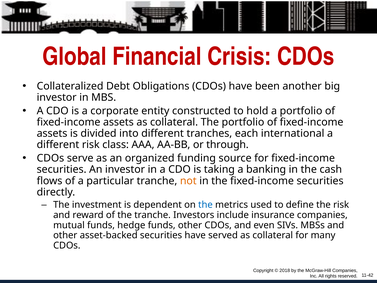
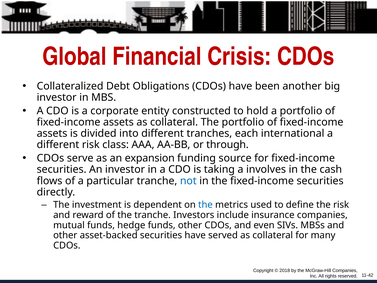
organized: organized -> expansion (150, 158)
banking: banking -> involves (266, 169)
not colour: orange -> blue (188, 181)
